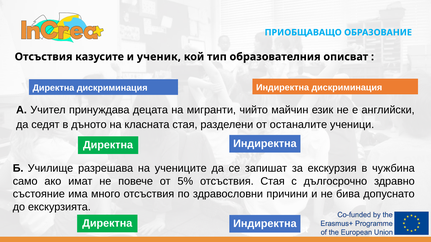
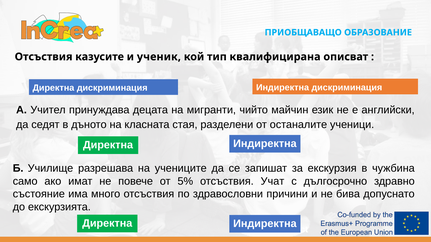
образователния: образователния -> квалифицирана (275, 57)
отсъствия Стая: Стая -> Учат (272, 182)
